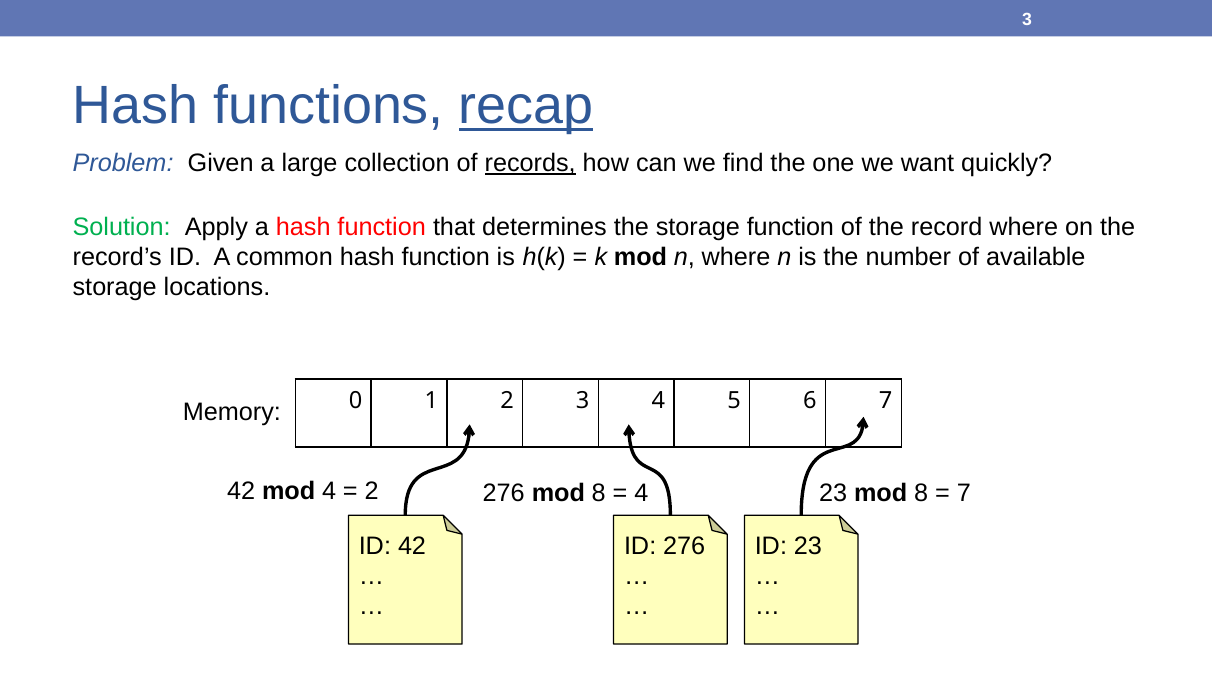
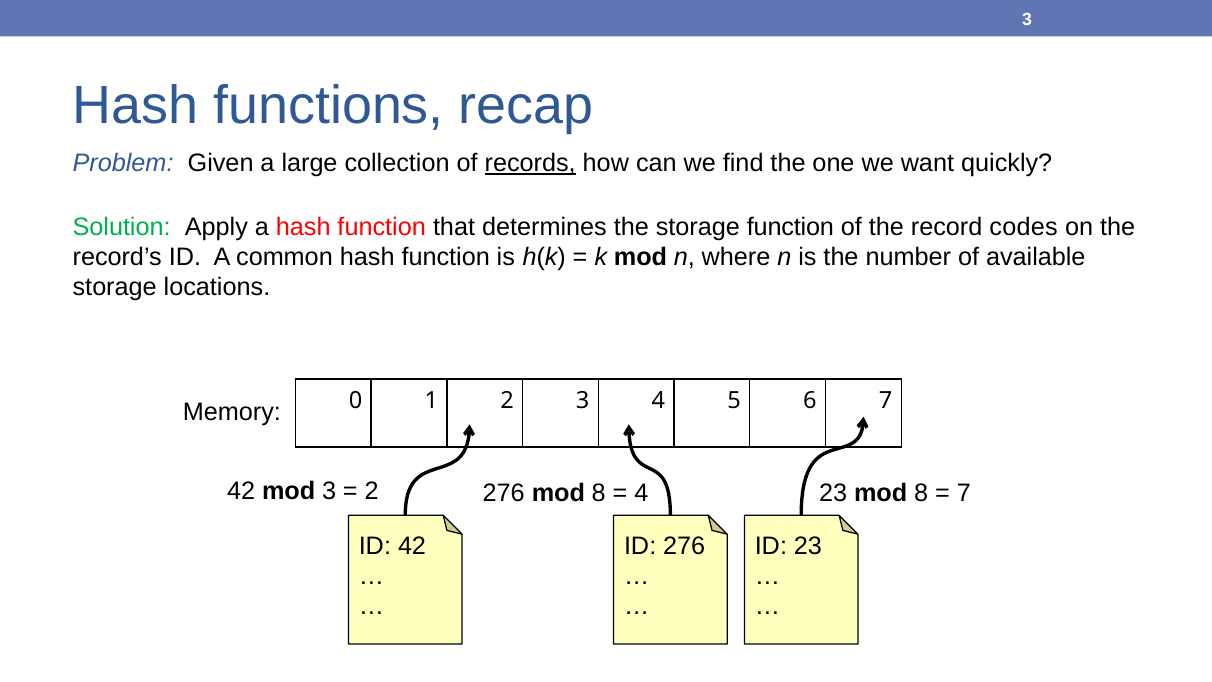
recap underline: present -> none (526, 106)
record where: where -> codes (1024, 227)
mod 4: 4 -> 3 (329, 491)
